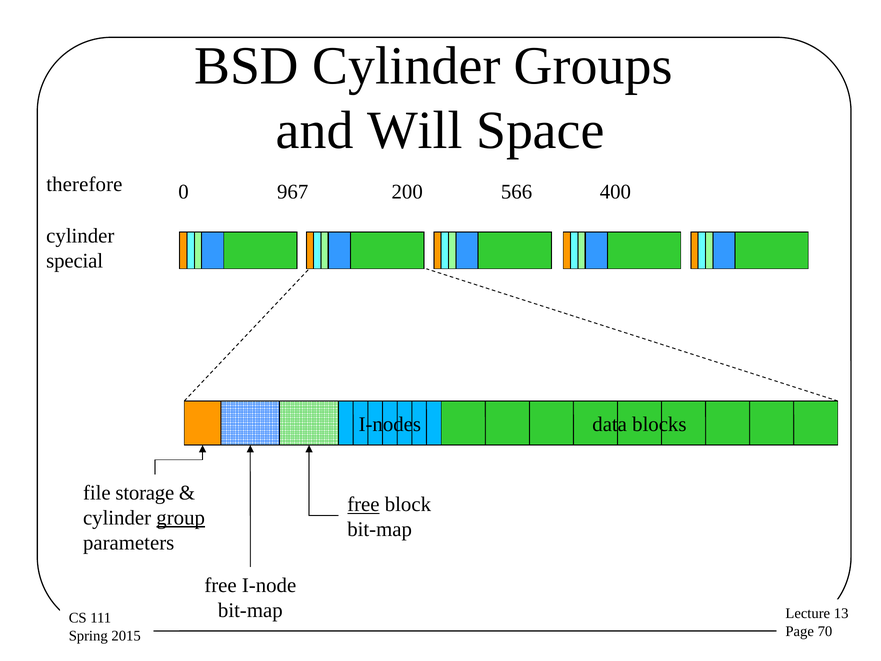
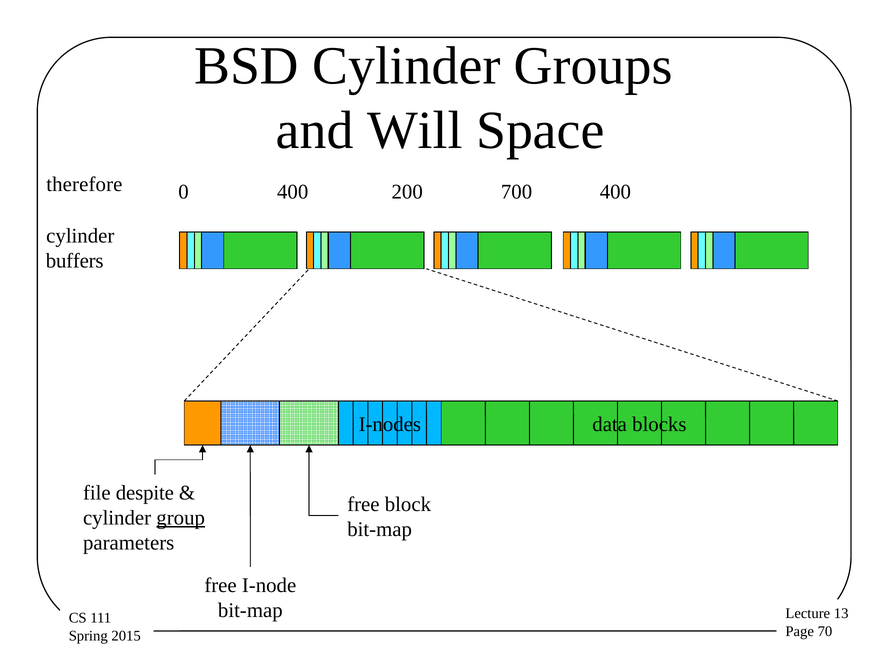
0 967: 967 -> 400 (293, 192)
566: 566 -> 700 (517, 192)
special: special -> buffers (75, 261)
storage: storage -> despite (145, 493)
free underline: present -> none (363, 504)
